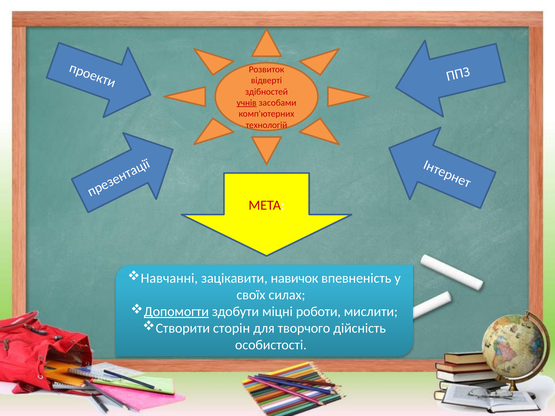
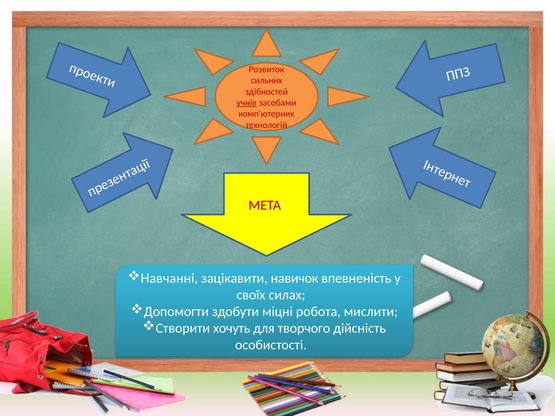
відверті: відверті -> сильних (267, 81)
Допомогти underline: present -> none (176, 312)
роботи: роботи -> робота (318, 312)
сторін: сторін -> хочуть (232, 328)
